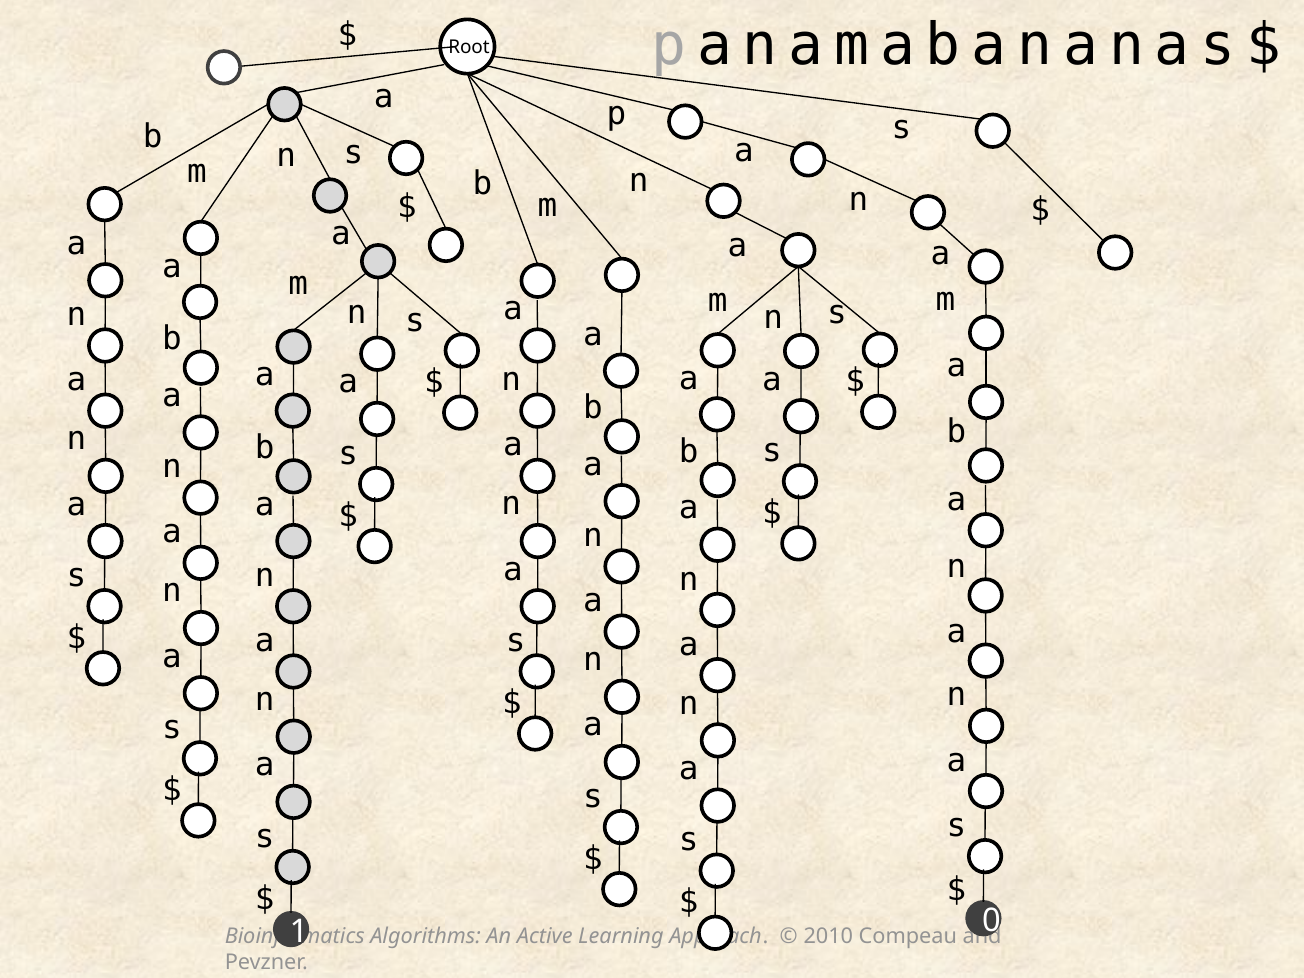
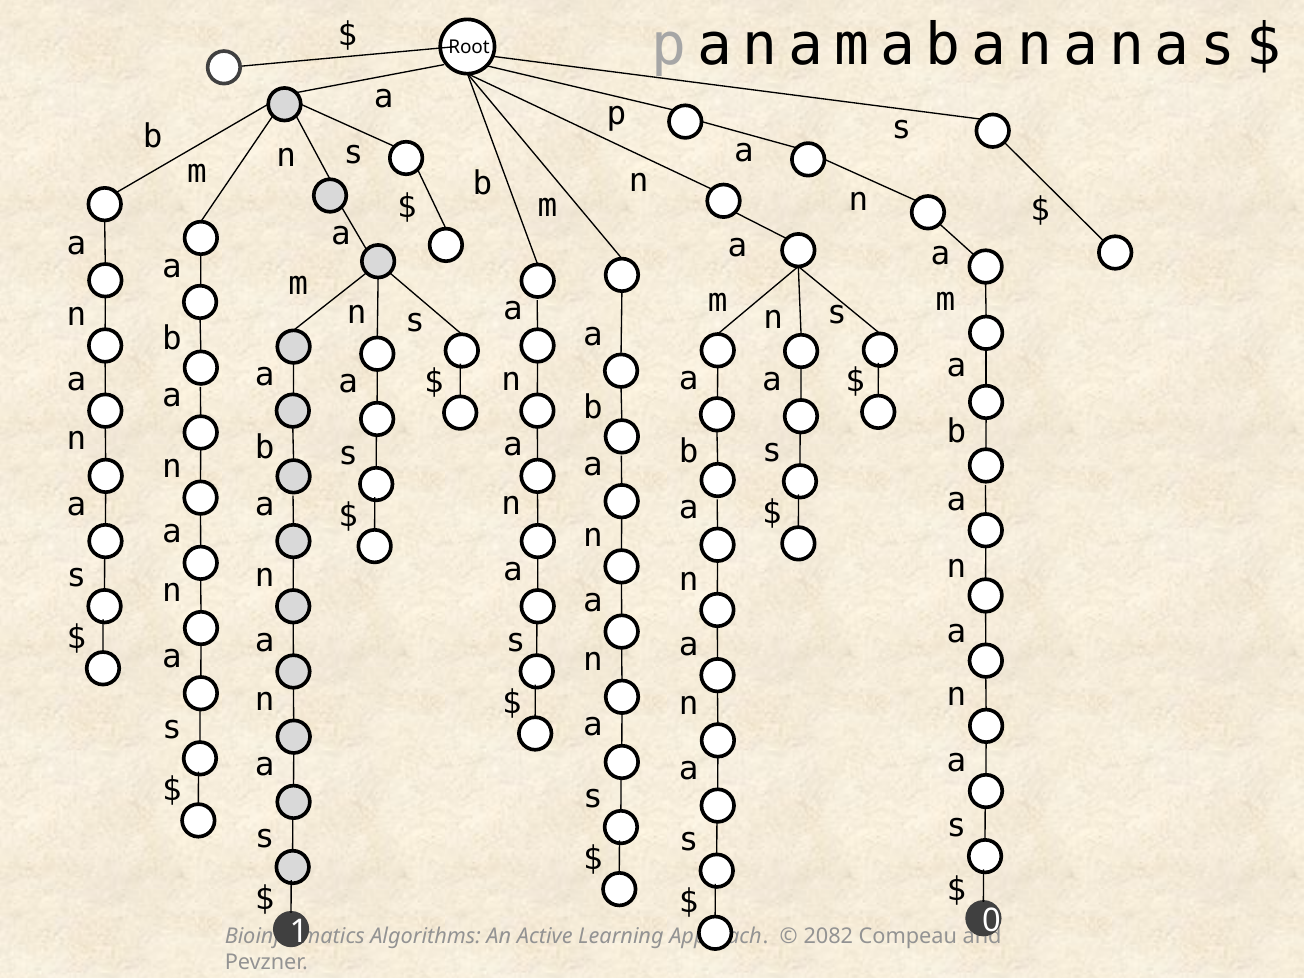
2010: 2010 -> 2082 (828, 936)
